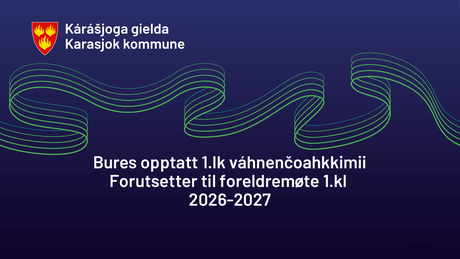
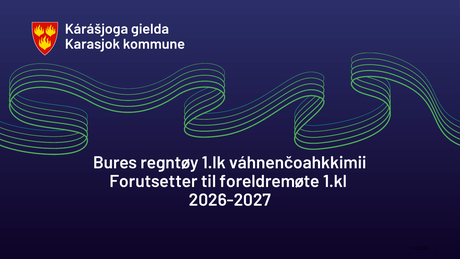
opptatt: opptatt -> regntøy (170, 163)
